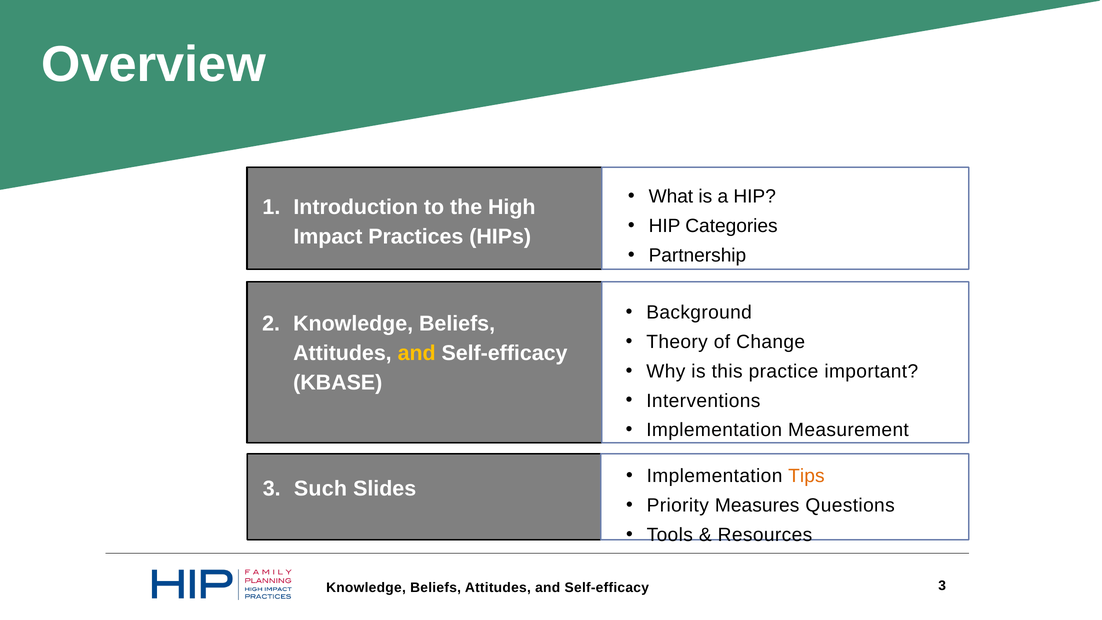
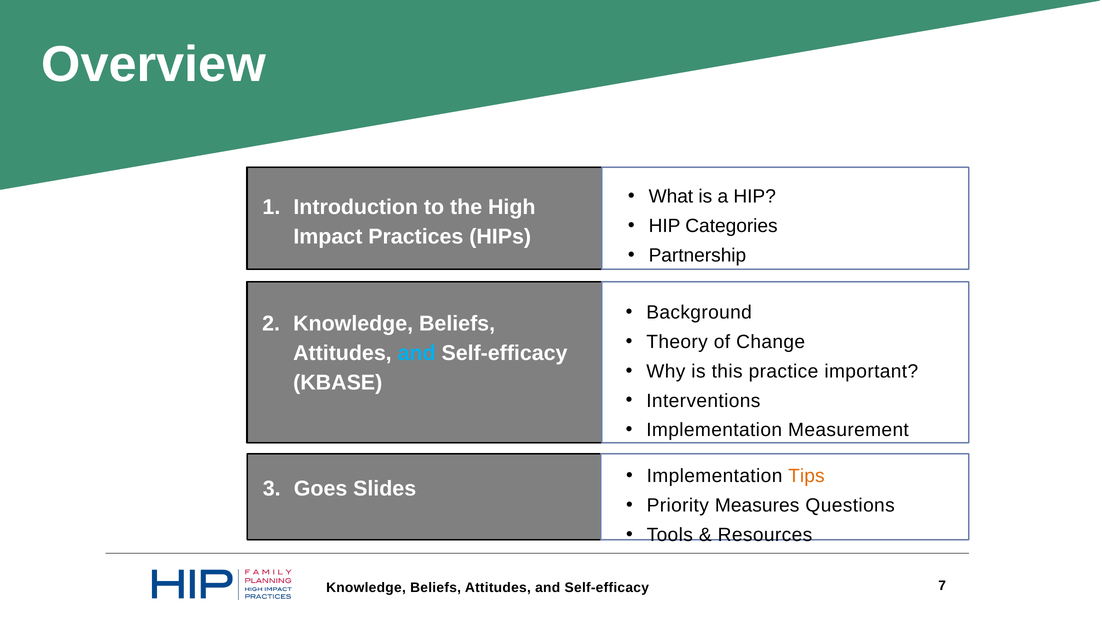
and colour: yellow -> light blue (417, 353)
Such: Such -> Goes (321, 489)
Self-efficacy 3: 3 -> 7 (942, 586)
